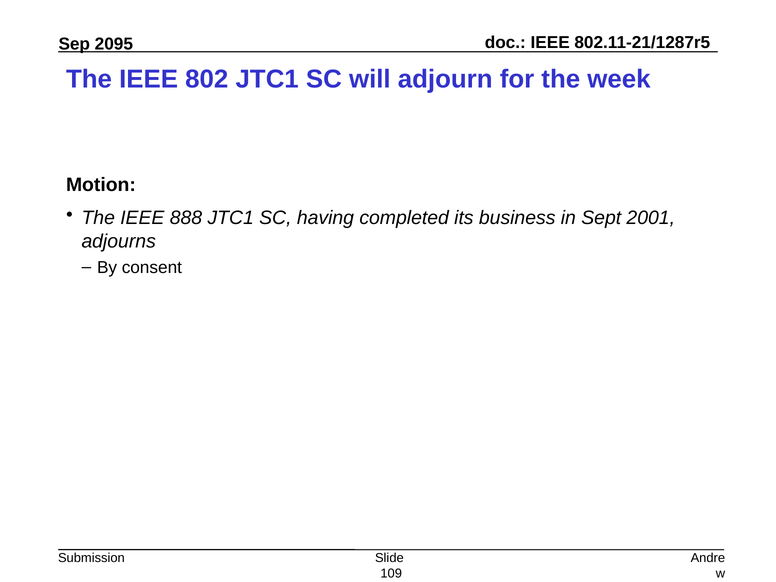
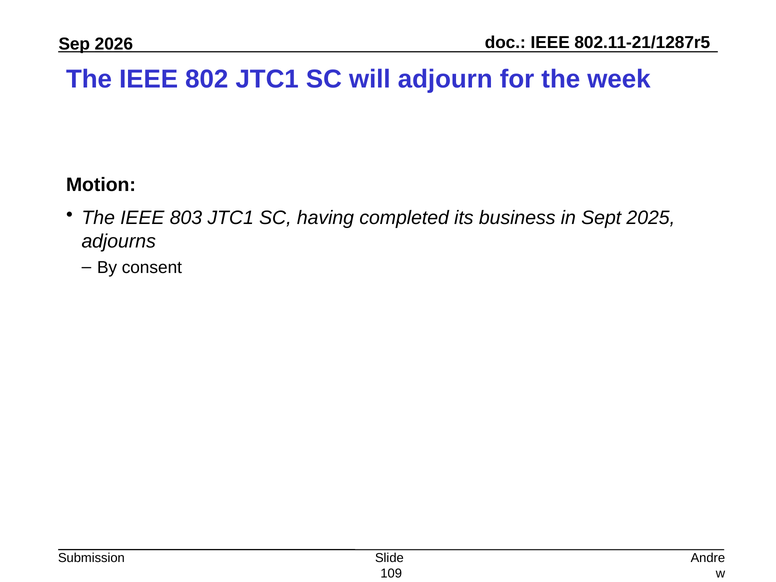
2095: 2095 -> 2026 (114, 44)
888: 888 -> 803 (186, 218)
2001: 2001 -> 2025 (651, 218)
